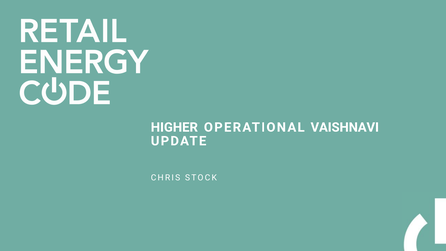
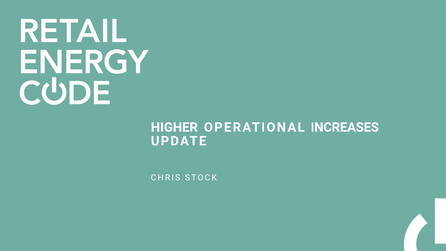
VAISHNAVI: VAISHNAVI -> INCREASES (345, 127)
